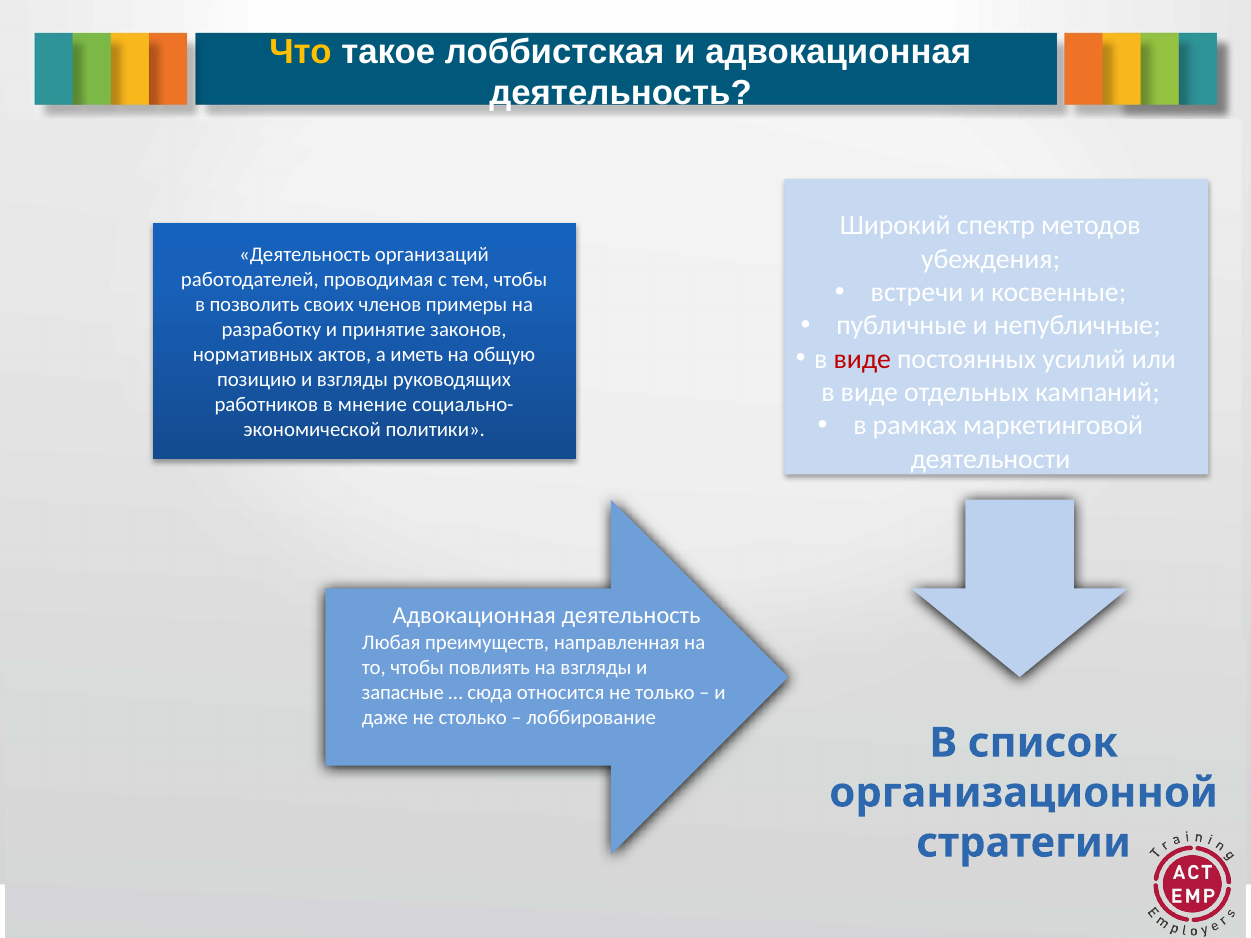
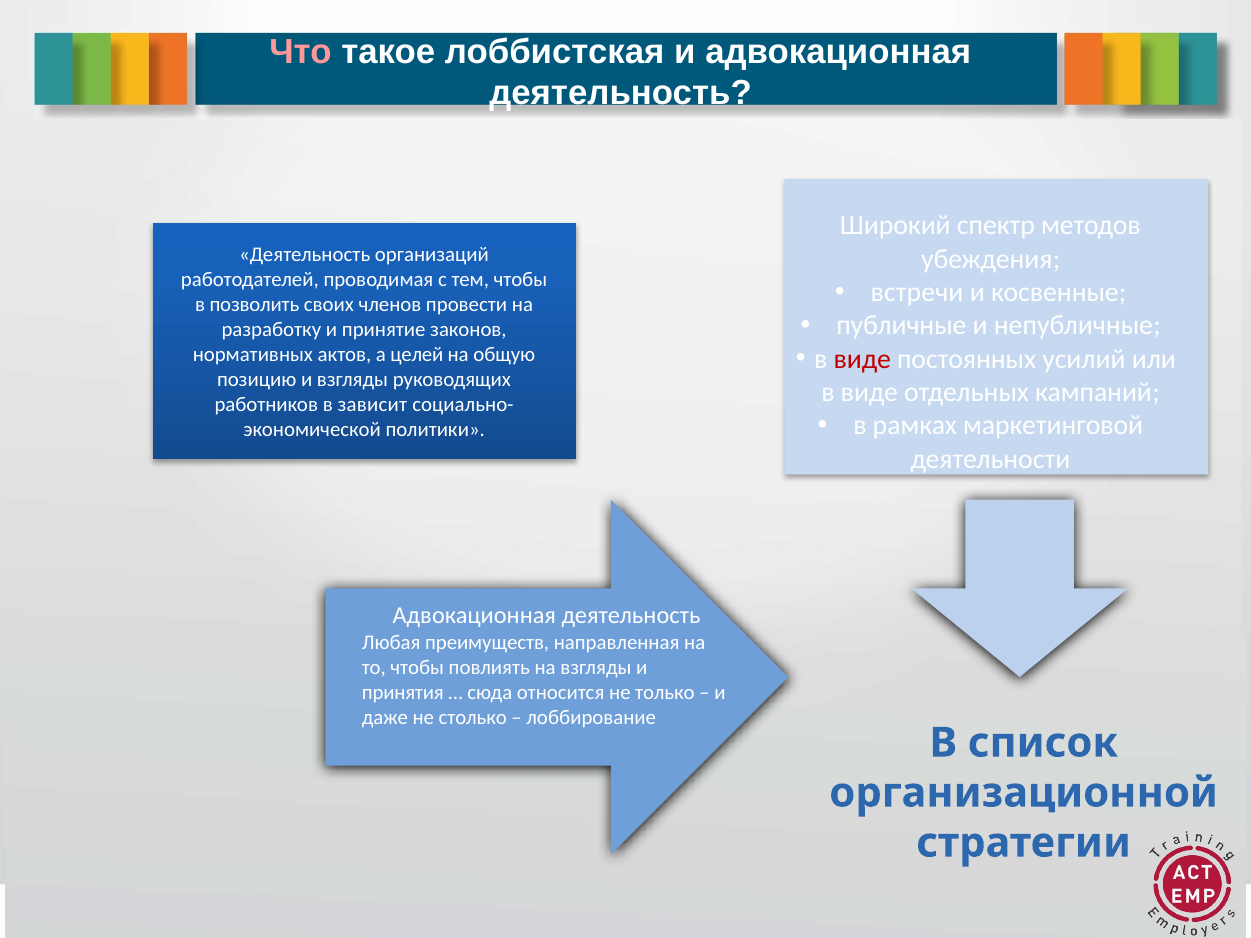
Что colour: yellow -> pink (301, 52)
примеры: примеры -> провести (467, 305)
иметь: иметь -> целей (417, 355)
мнение: мнение -> зависит (372, 405)
запасные: запасные -> принятия (403, 693)
